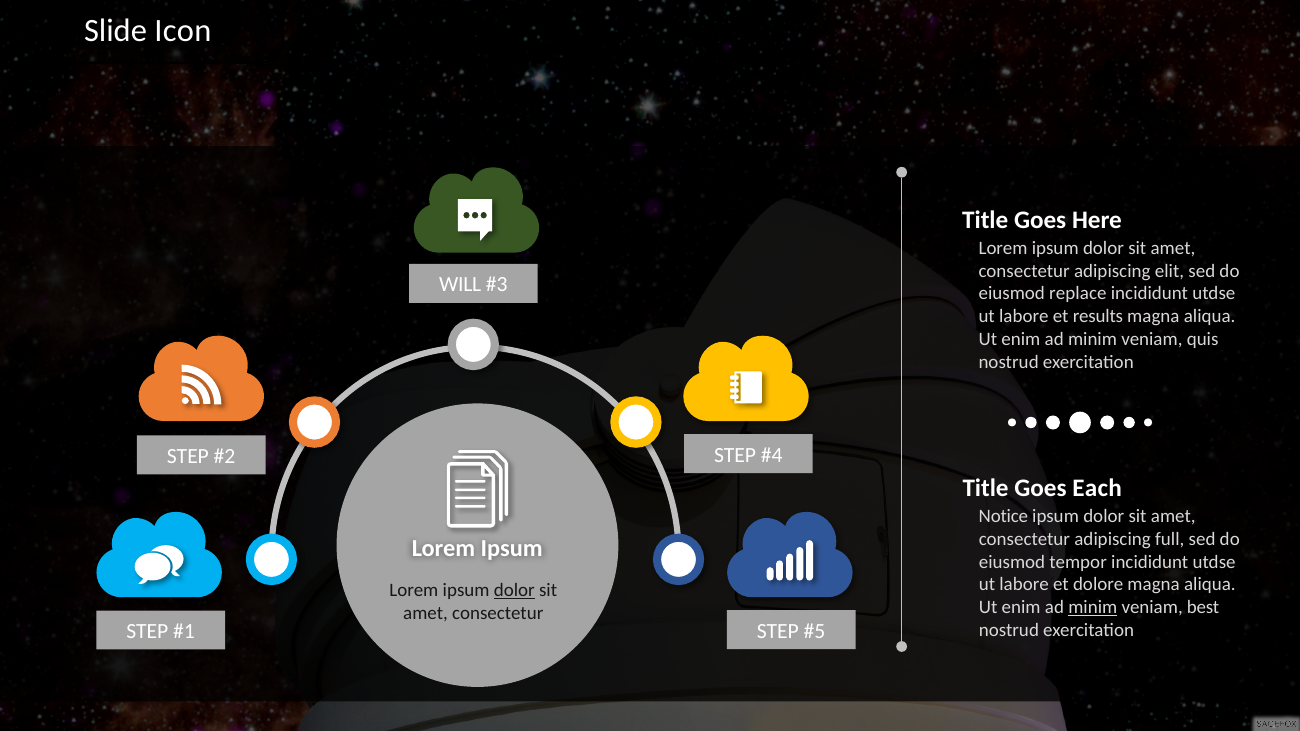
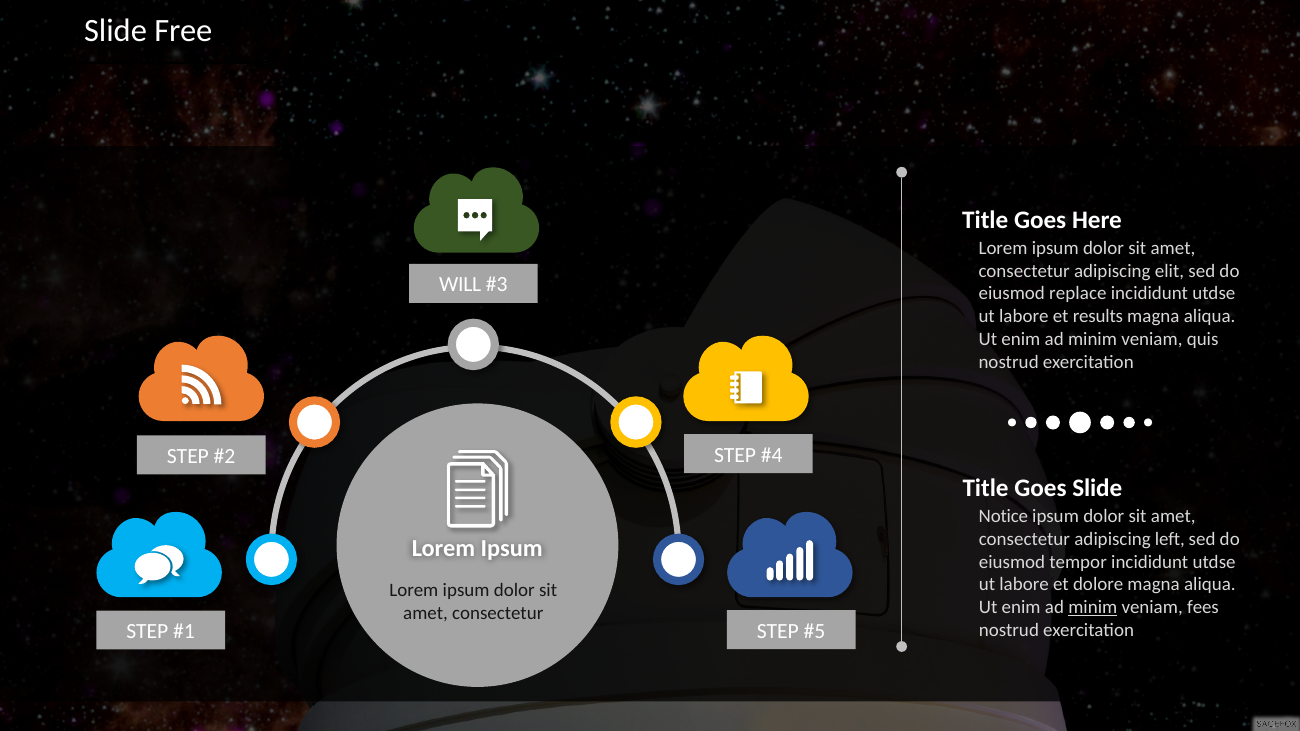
Icon: Icon -> Free (183, 31)
Goes Each: Each -> Slide (1097, 488)
full: full -> left (1170, 539)
dolor underline: present -> none (514, 590)
best: best -> fees (1203, 608)
